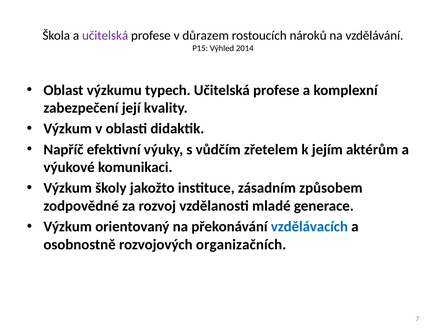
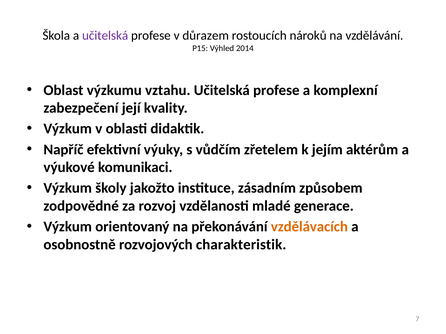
typech: typech -> vztahu (168, 90)
vzdělávacích colour: blue -> orange (309, 227)
organizačních: organizačních -> charakteristik (241, 245)
